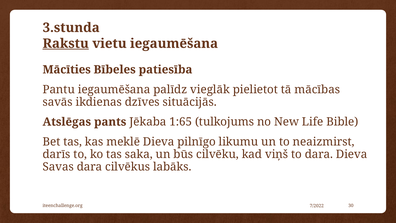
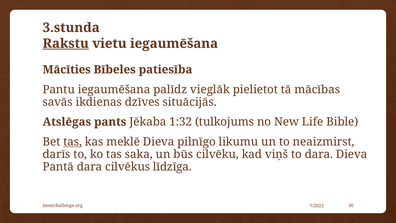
1:65: 1:65 -> 1:32 (181, 122)
tas underline: none -> present (73, 142)
Savas: Savas -> Pantā (58, 167)
labāks: labāks -> līdzīga (172, 167)
